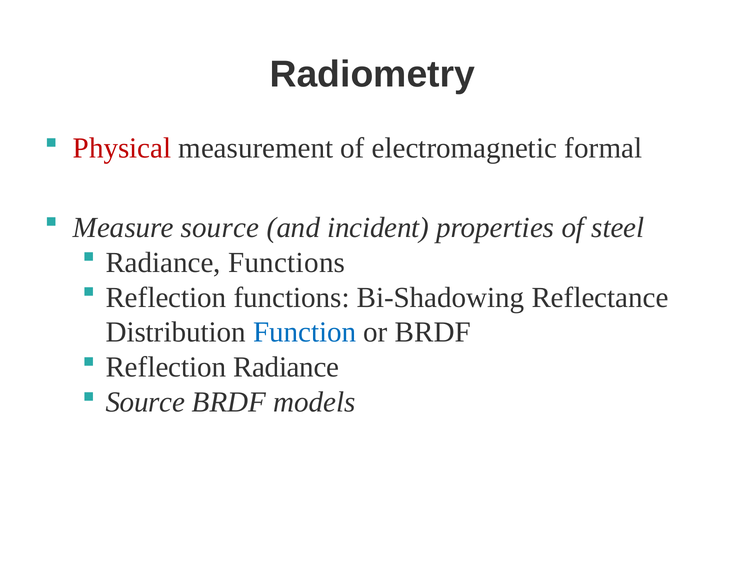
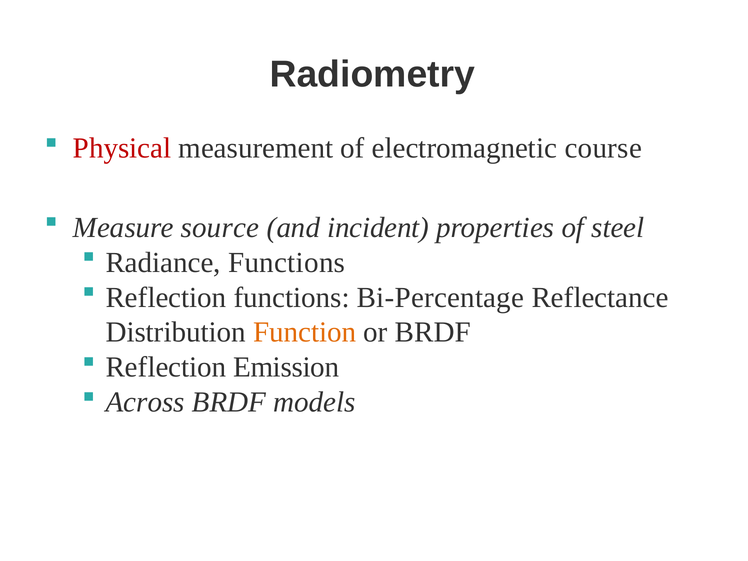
formal: formal -> course (603, 148)
Bi-Shadowing: Bi-Shadowing -> Bi-Percentage (440, 297)
Function colour: blue -> orange (305, 332)
Reflection Radiance: Radiance -> Emission (286, 367)
Source: Source -> Across (145, 402)
